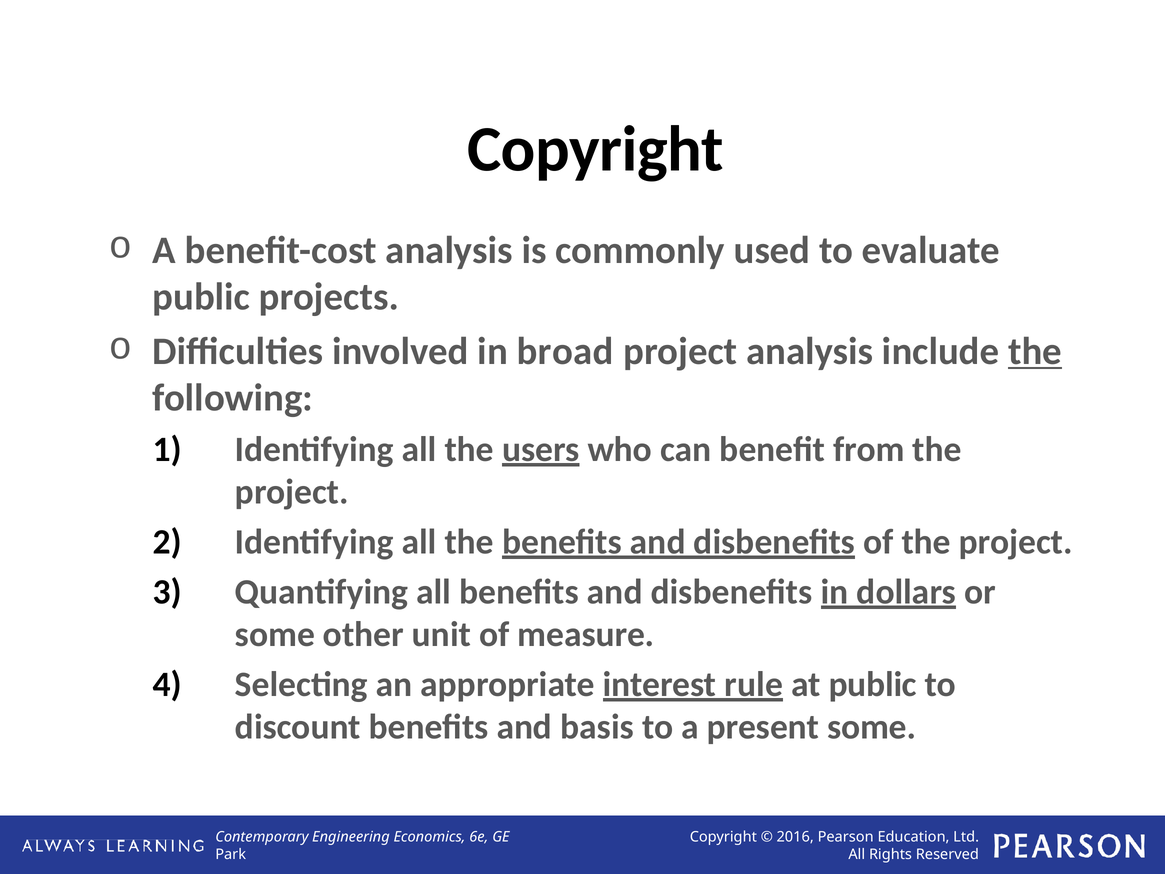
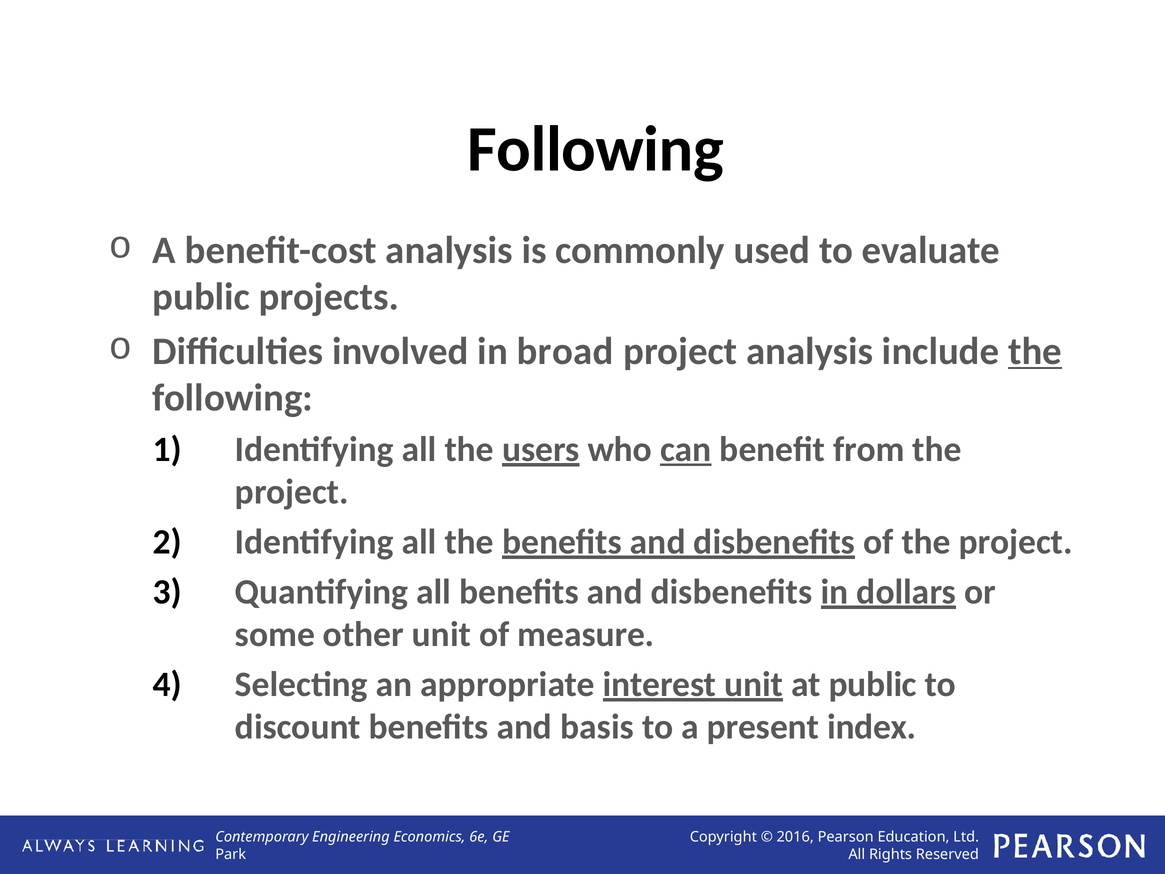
Copyright: Copyright -> Following (595, 149)
can underline: none -> present (686, 449)
interest rule: rule -> unit (754, 684)
present some: some -> index (872, 727)
